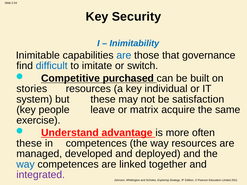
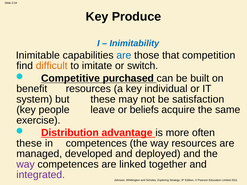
Security: Security -> Produce (136, 17)
governance: governance -> competition (209, 55)
difficult colour: blue -> orange (52, 66)
stories: stories -> benefit (32, 89)
matrix: matrix -> beliefs (144, 110)
Understand: Understand -> Distribution (70, 133)
way colour: blue -> purple (26, 164)
